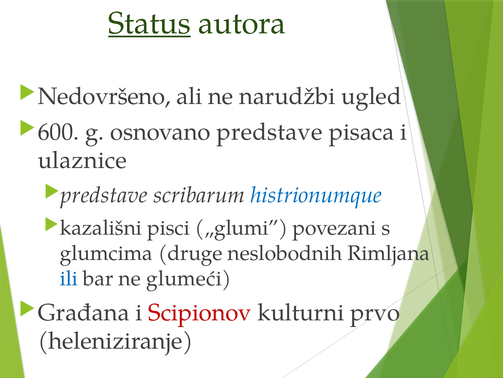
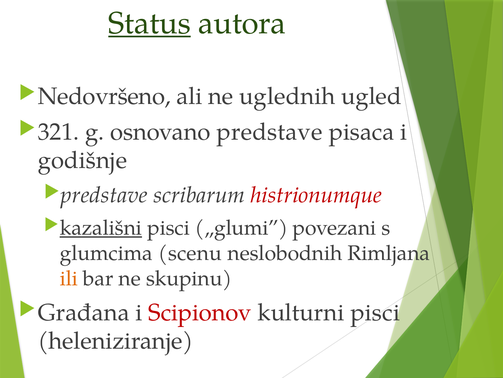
narudžbi: narudžbi -> uglednih (287, 96)
600: 600 -> 321 (58, 132)
ulaznice: ulaznice -> godišnje (82, 160)
histrionumque colour: blue -> red (316, 195)
kazališni underline: none -> present (101, 228)
druge: druge -> scenu (190, 253)
ili colour: blue -> orange (69, 278)
glumeći: glumeći -> skupinu (189, 278)
kulturni prvo: prvo -> pisci (375, 312)
